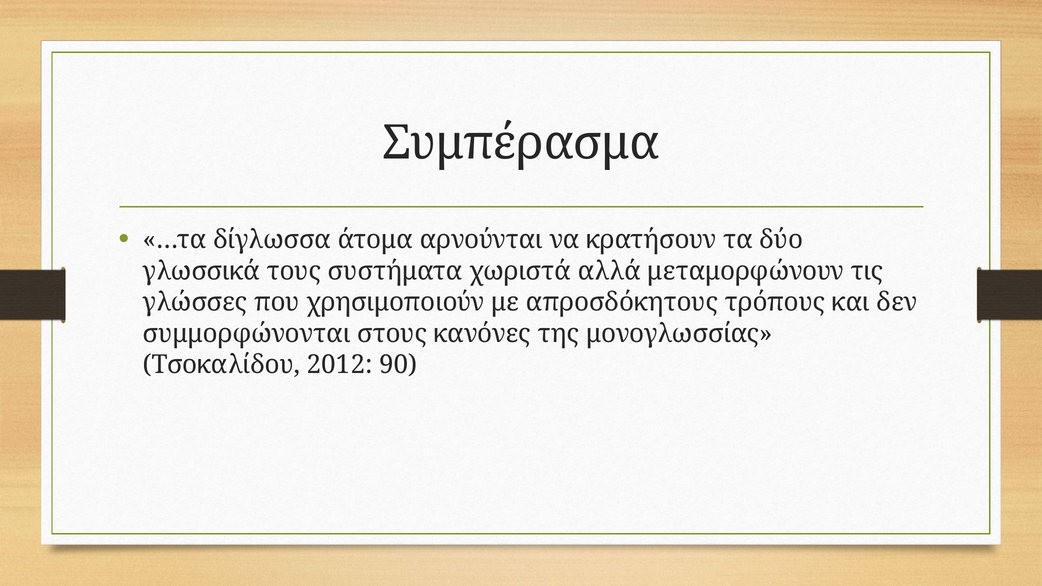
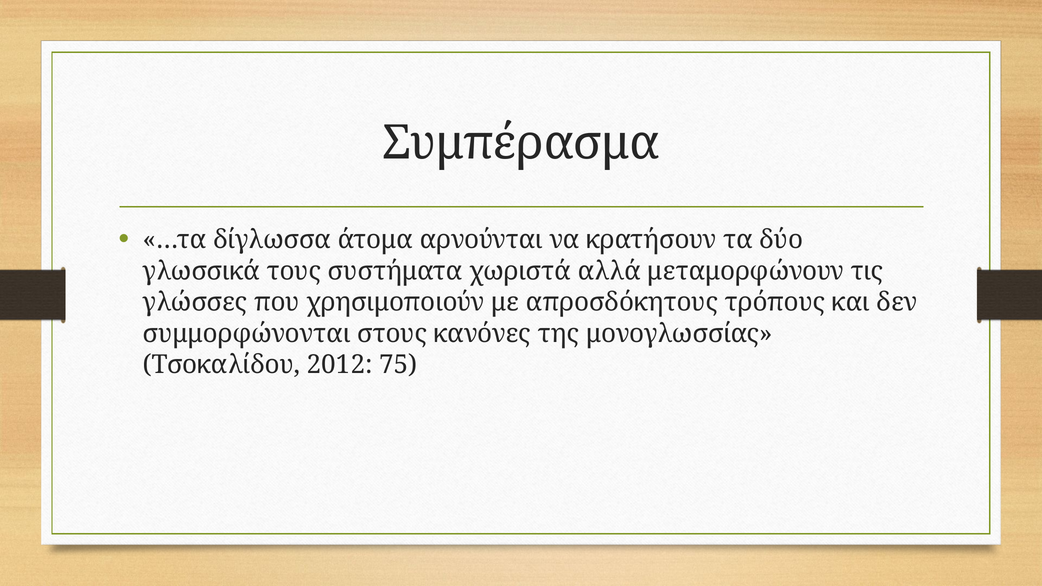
90: 90 -> 75 (398, 365)
